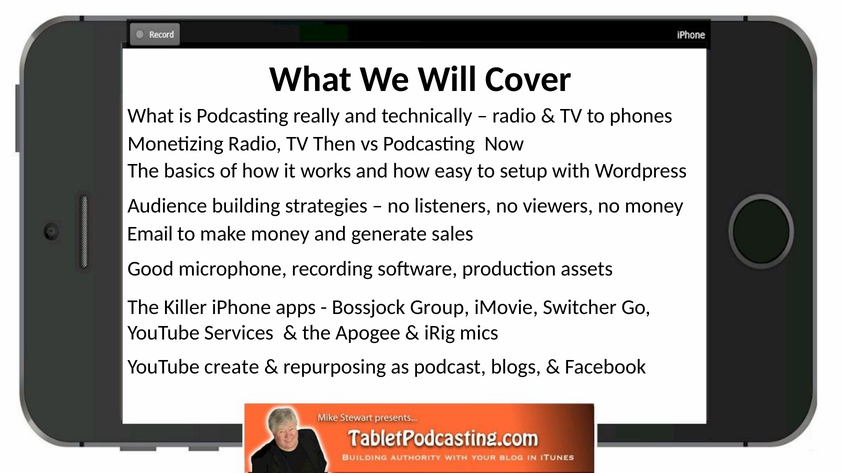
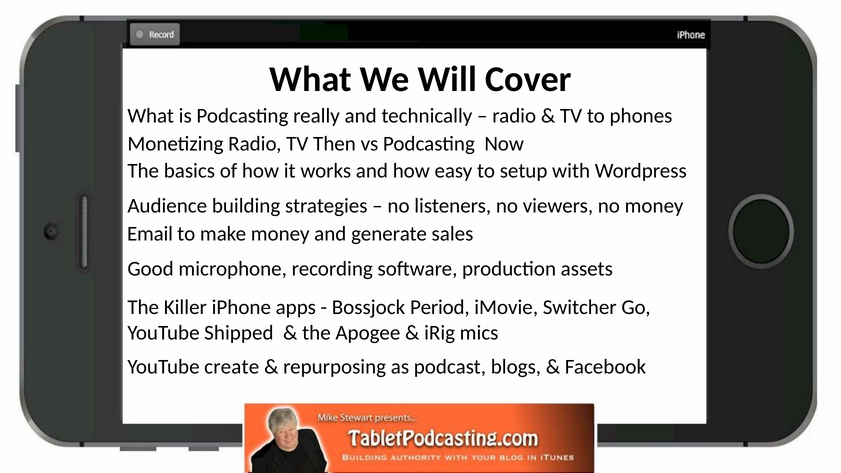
Group: Group -> Period (440, 307)
Services: Services -> Shipped (239, 333)
